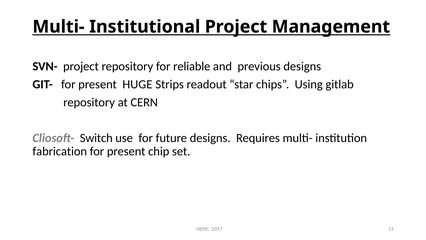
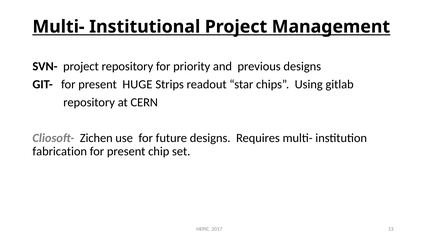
reliable: reliable -> priority (192, 66)
Switch: Switch -> Zichen (96, 138)
